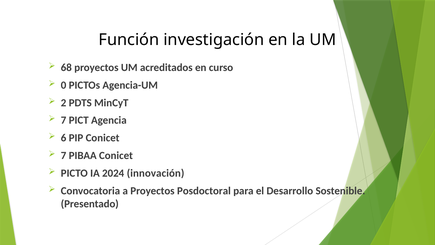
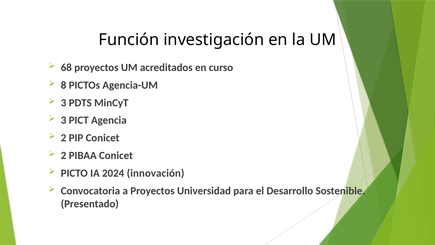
0: 0 -> 8 (64, 85)
2: 2 -> 3 (64, 103)
7: 7 -> 3 (64, 120)
6: 6 -> 2 (64, 138)
7: 7 -> 2 (64, 155)
Posdoctoral: Posdoctoral -> Universidad (204, 191)
